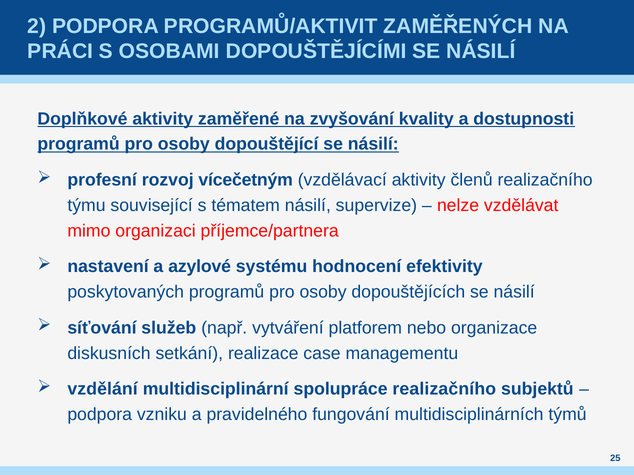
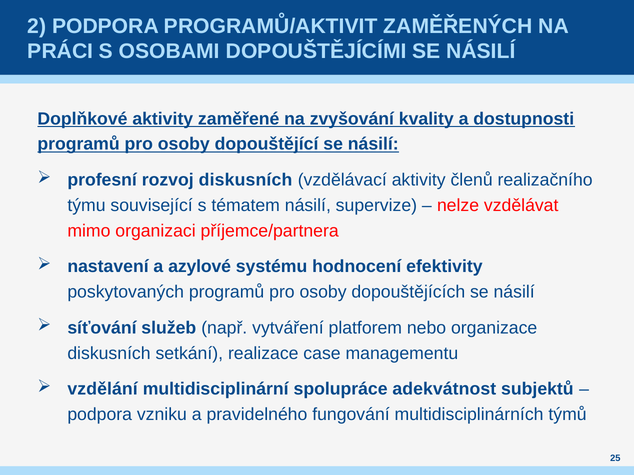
rozvoj vícečetným: vícečetným -> diskusních (245, 180)
spolupráce realizačního: realizačního -> adekvátnost (444, 390)
